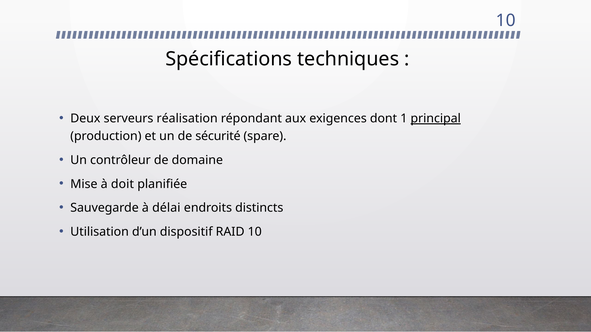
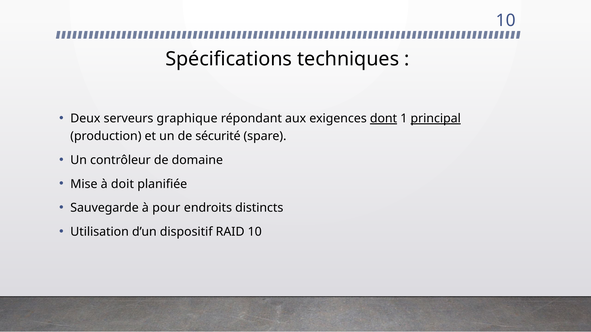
réalisation: réalisation -> graphique (187, 119)
dont underline: none -> present (383, 119)
délai: délai -> pour (166, 208)
